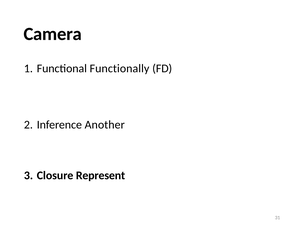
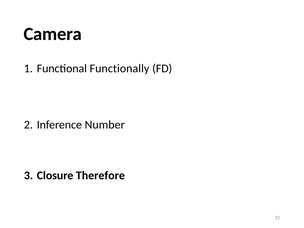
Another: Another -> Number (105, 125)
Represent: Represent -> Therefore (100, 176)
